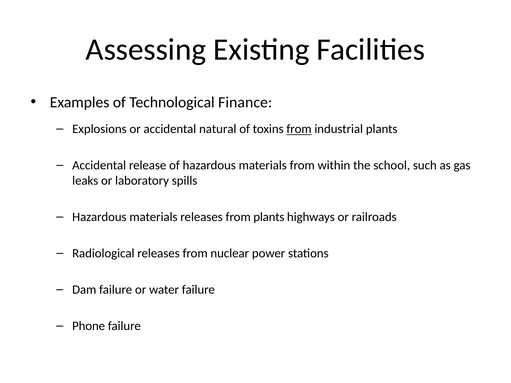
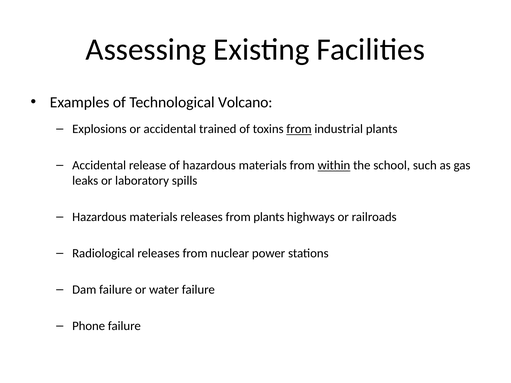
Finance: Finance -> Volcano (245, 102)
natural: natural -> trained (218, 129)
within underline: none -> present (334, 166)
